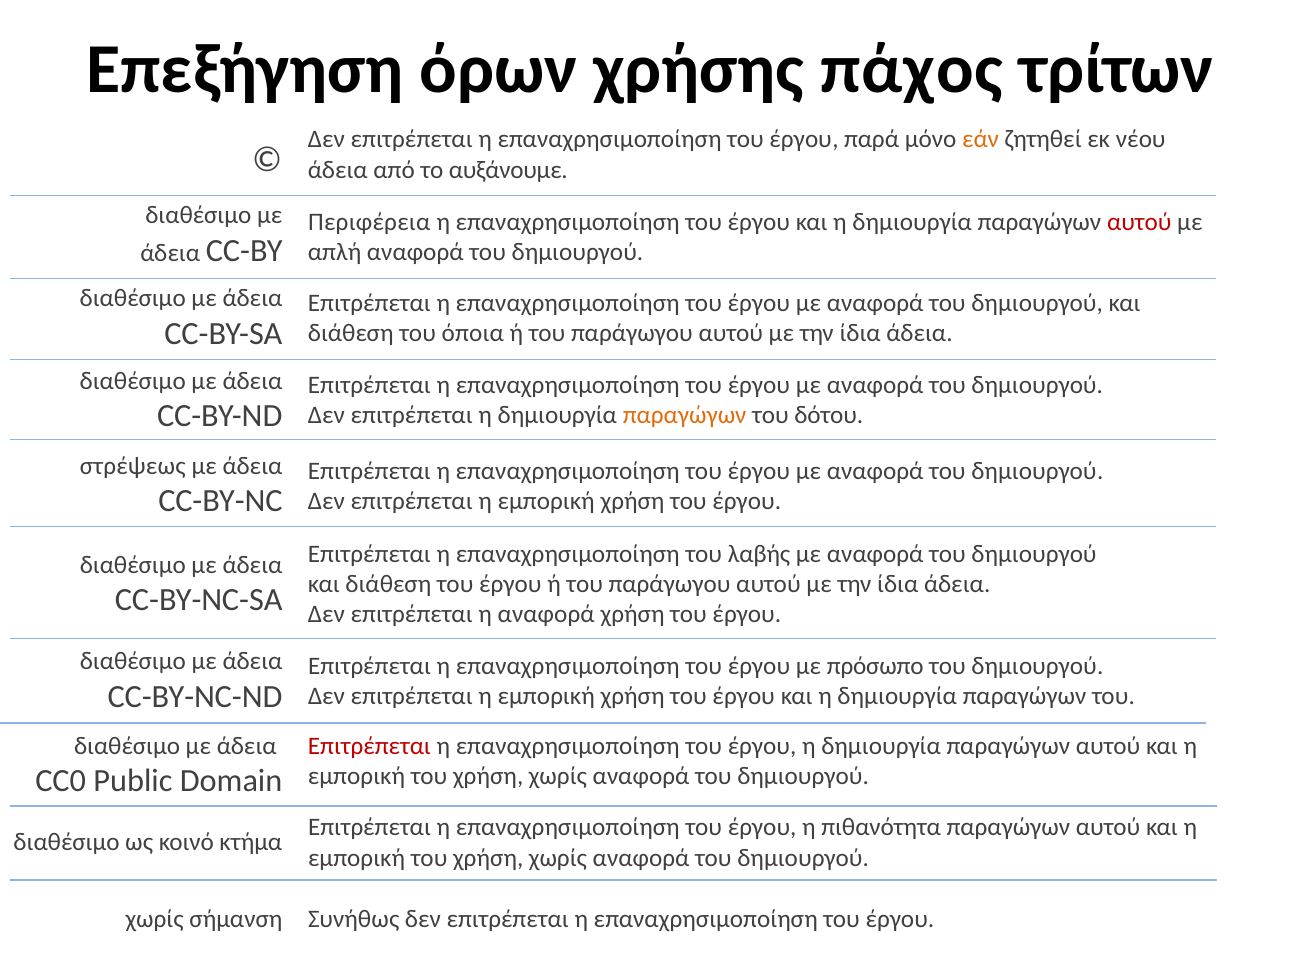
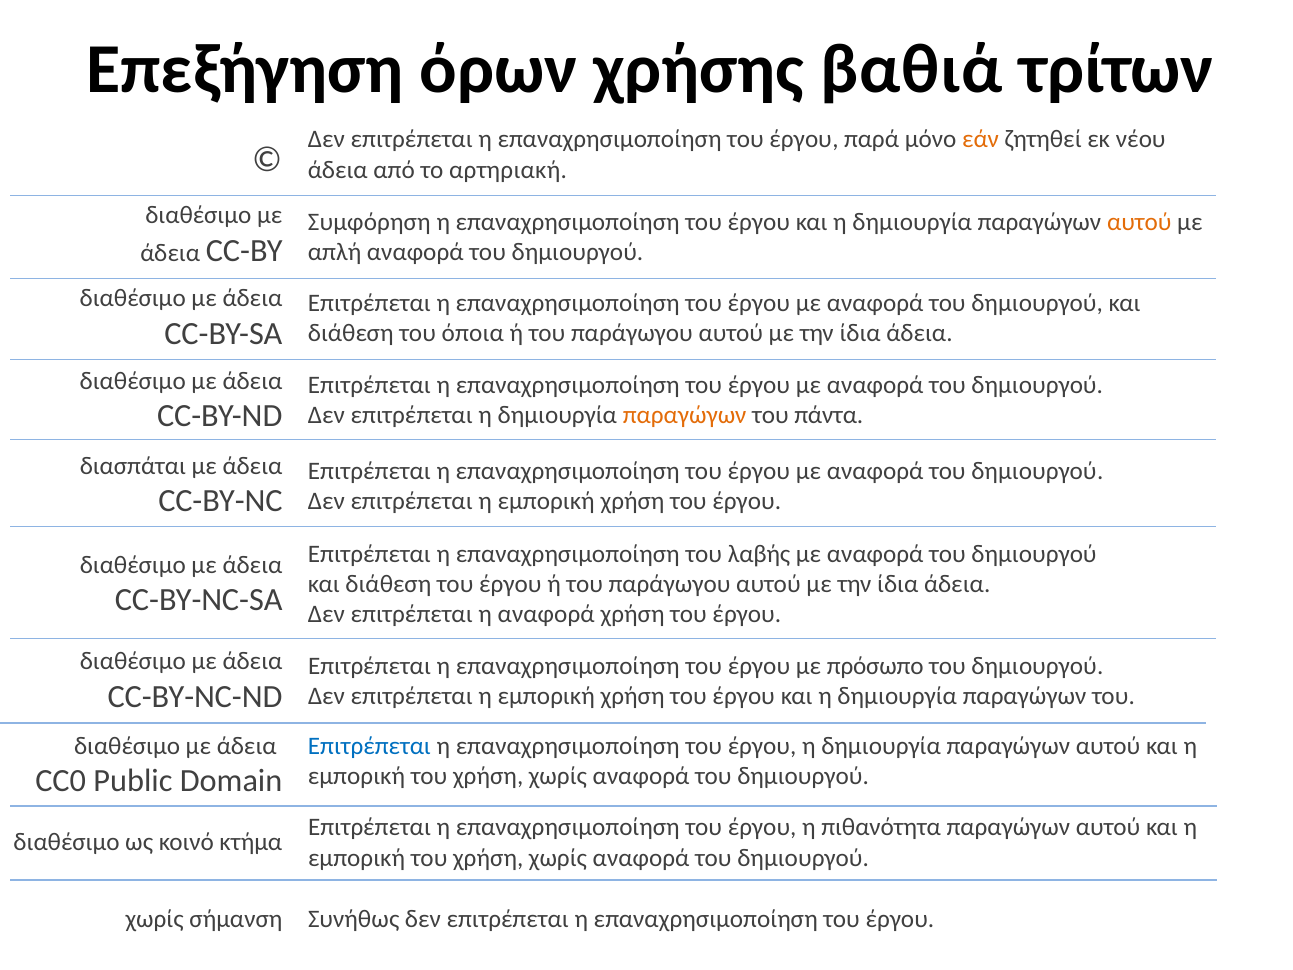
πάχος: πάχος -> βαθιά (912, 69)
αυξάνουμε: αυξάνουμε -> αρτηριακή (508, 170)
Περιφέρεια: Περιφέρεια -> Συμφόρηση (369, 222)
αυτού colour: red -> orange (1139, 222)
δότου: δότου -> πάντα (829, 416)
στρέψεως: στρέψεως -> διασπάται (133, 466)
Επιτρέπεται colour: red -> blue (369, 746)
